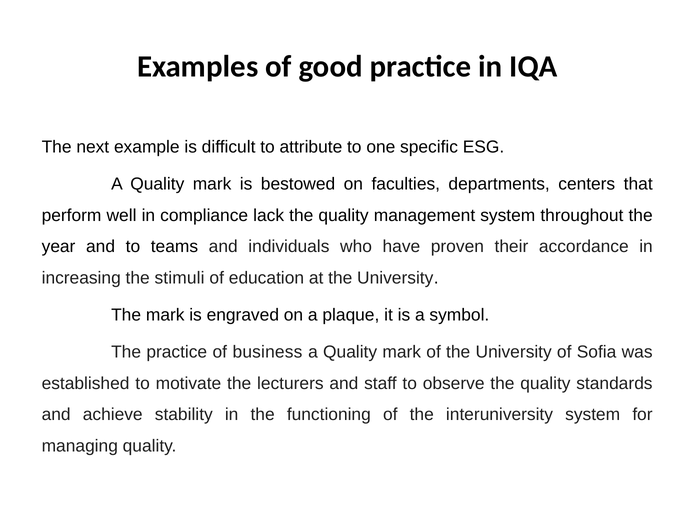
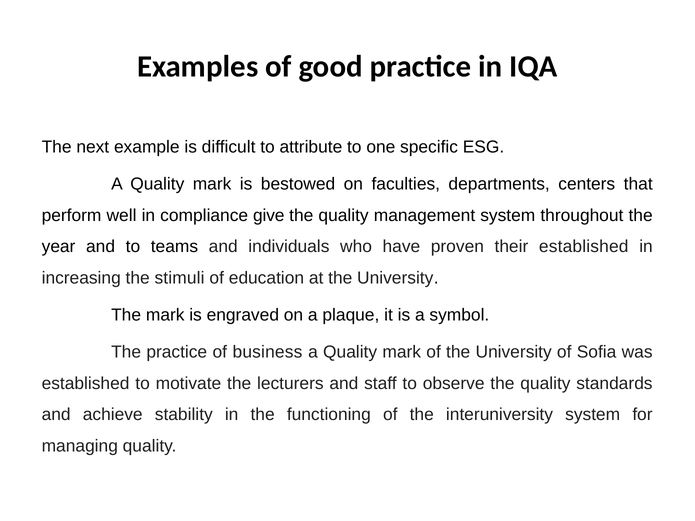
lack: lack -> give (269, 216)
their accordance: accordance -> established (584, 247)
